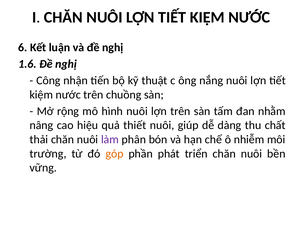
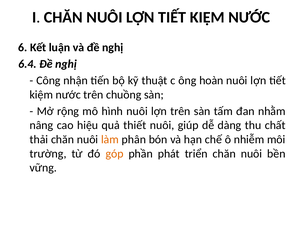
1.6: 1.6 -> 6.4 (27, 64)
nắng: nắng -> hoàn (211, 80)
làm colour: purple -> orange (110, 139)
